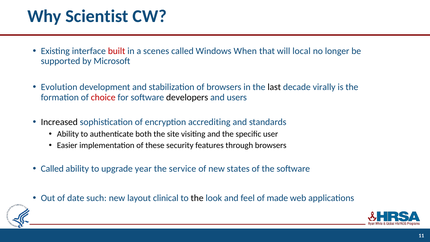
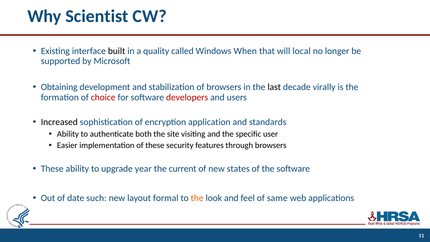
built colour: red -> black (117, 51)
scenes: scenes -> quality (156, 51)
Evolution: Evolution -> Obtaining (59, 87)
developers colour: black -> red (187, 97)
accrediting: accrediting -> application (209, 122)
Called: Called -> These (52, 169)
service: service -> current (183, 169)
clinical: clinical -> formal (166, 198)
the colour: black -> orange (197, 198)
made: made -> same (277, 198)
